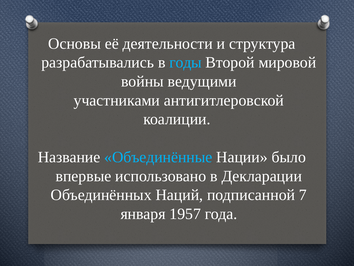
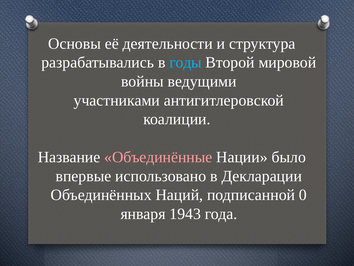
Объединённые colour: light blue -> pink (158, 157)
7: 7 -> 0 (303, 195)
1957: 1957 -> 1943 (185, 213)
